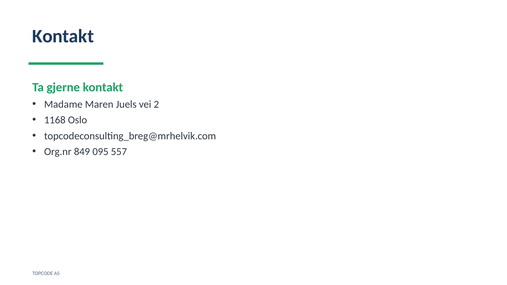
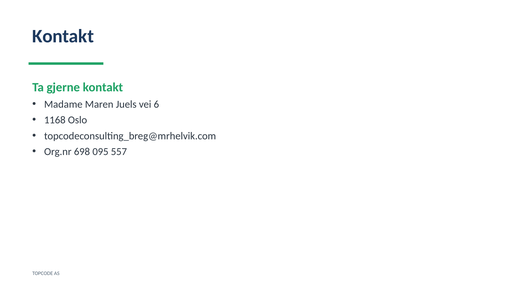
2: 2 -> 6 (156, 104)
849: 849 -> 698 (82, 152)
